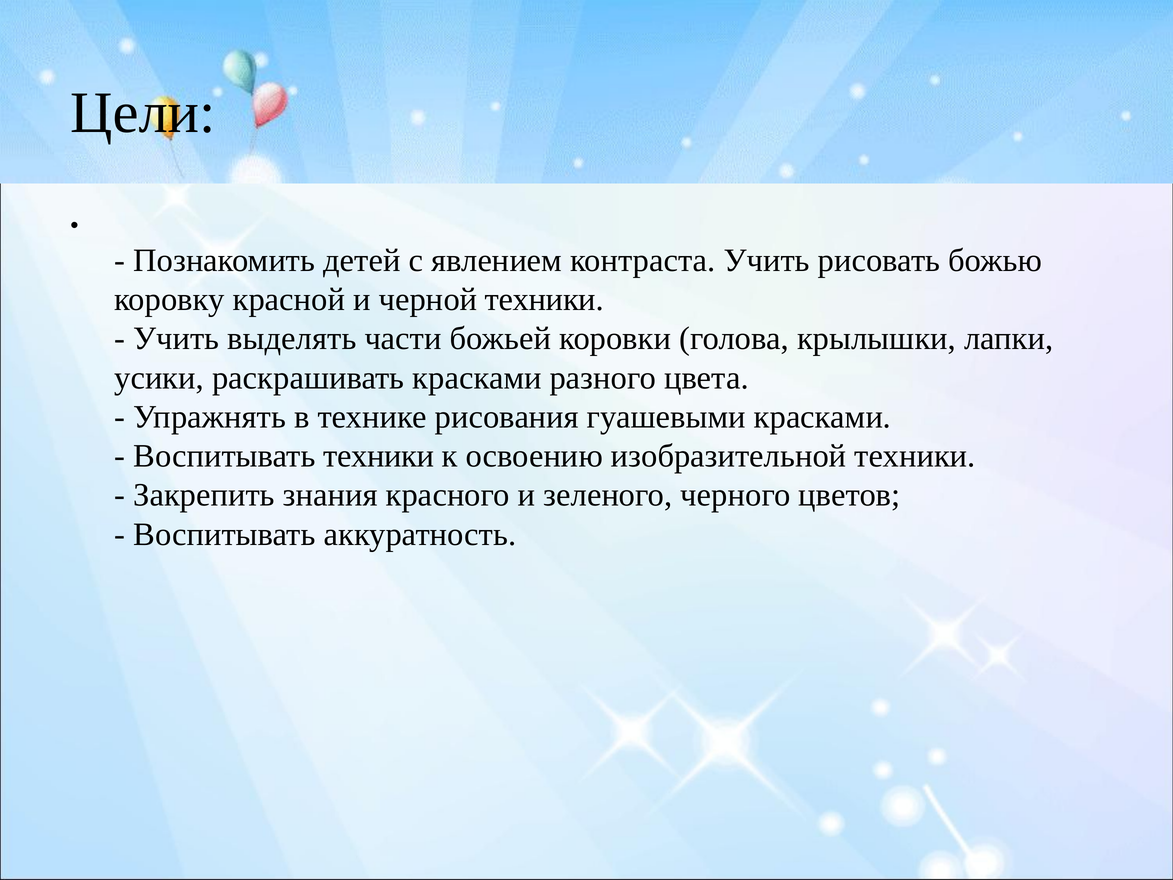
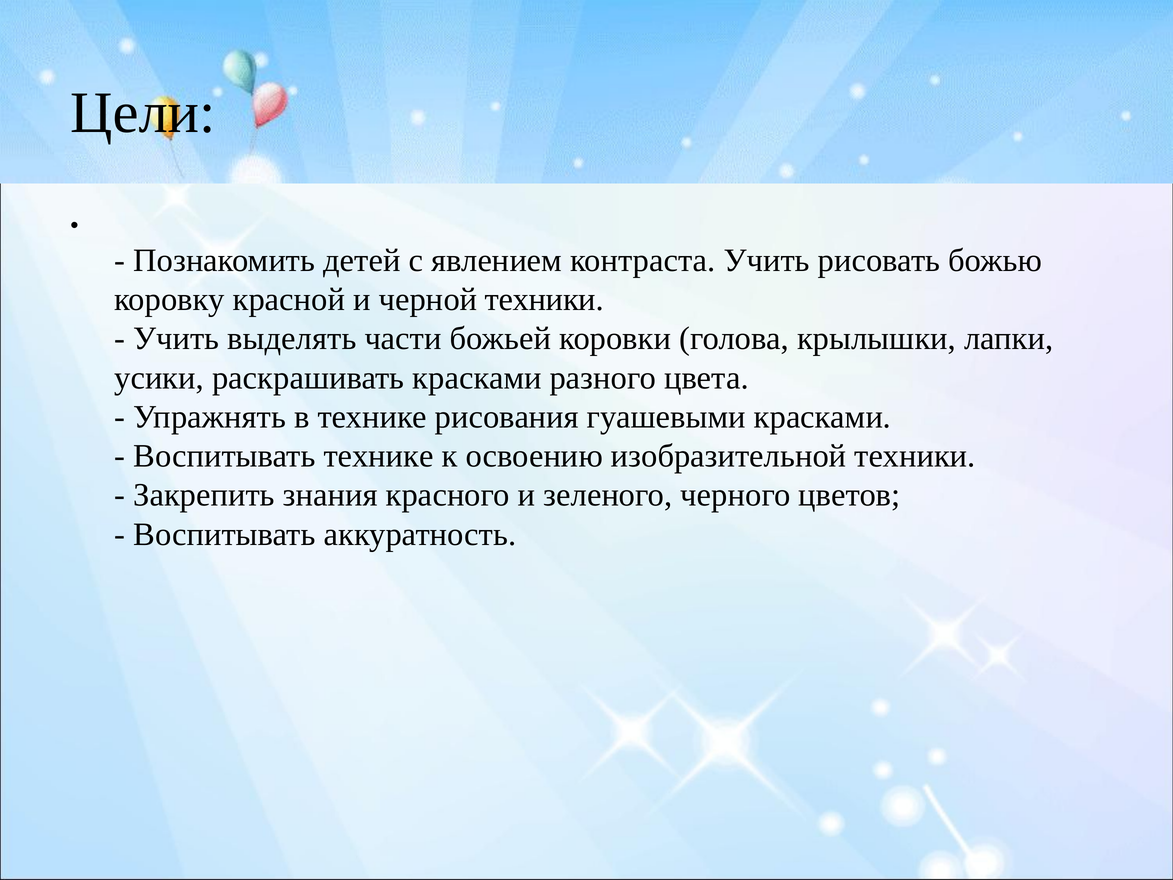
Воспитывать техники: техники -> технике (379, 456)
